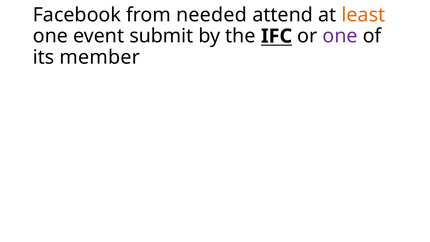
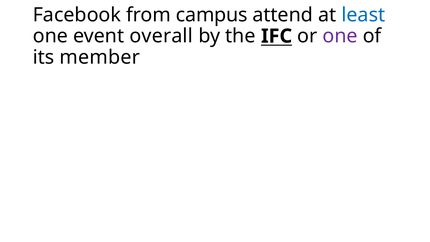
needed: needed -> campus (212, 15)
least colour: orange -> blue (363, 15)
submit: submit -> overall (161, 36)
